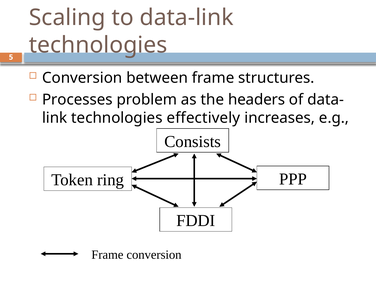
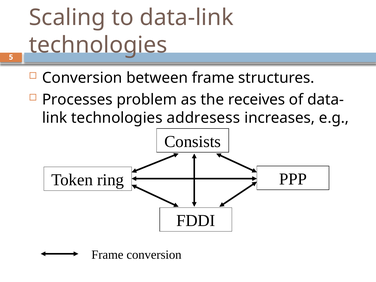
headers: headers -> receives (257, 100)
effectively: effectively -> addresess (203, 118)
